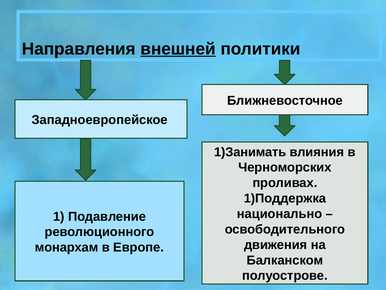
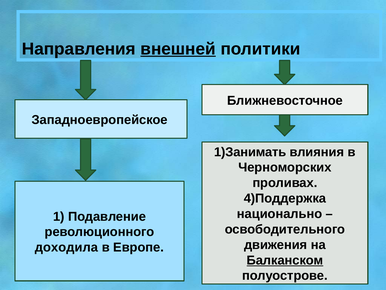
1)Поддержка: 1)Поддержка -> 4)Поддержка (285, 198)
монархам: монархам -> доходила (67, 247)
Балканском underline: none -> present (285, 260)
